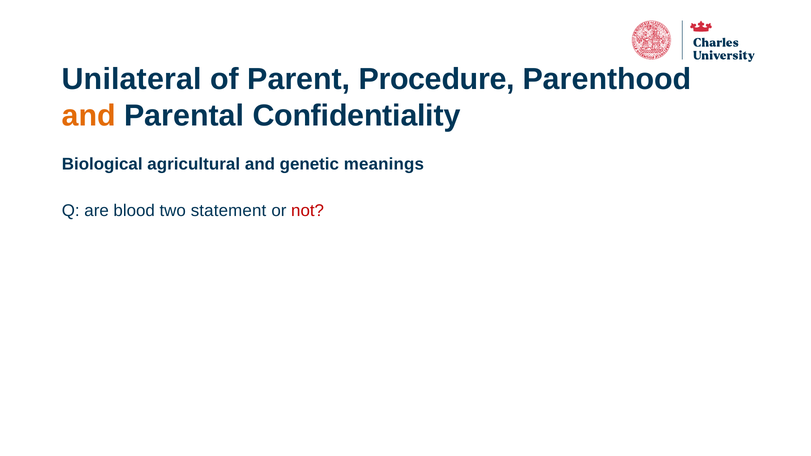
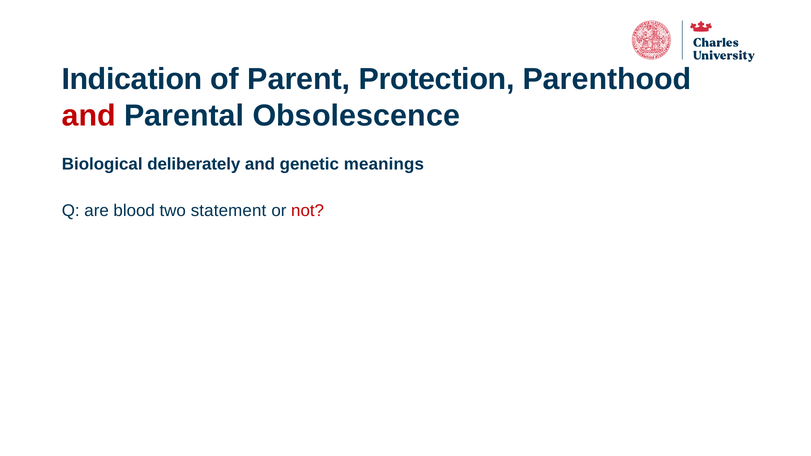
Unilateral: Unilateral -> Indication (132, 79)
Procedure: Procedure -> Protection (437, 79)
and colour: orange -> red (89, 116)
Confidentiality: Confidentiality -> Obsolescence (356, 116)
agricultural: agricultural -> deliberately (194, 164)
